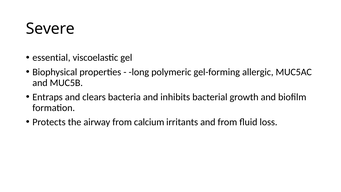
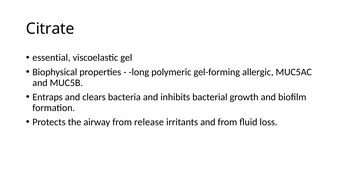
Severe: Severe -> Citrate (50, 29)
calcium: calcium -> release (149, 122)
